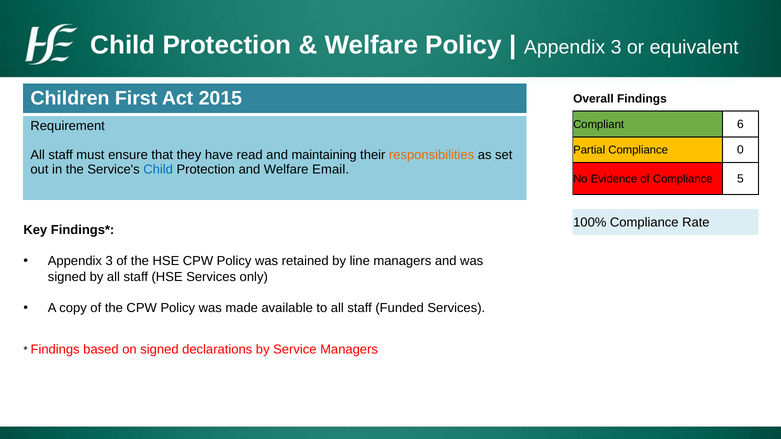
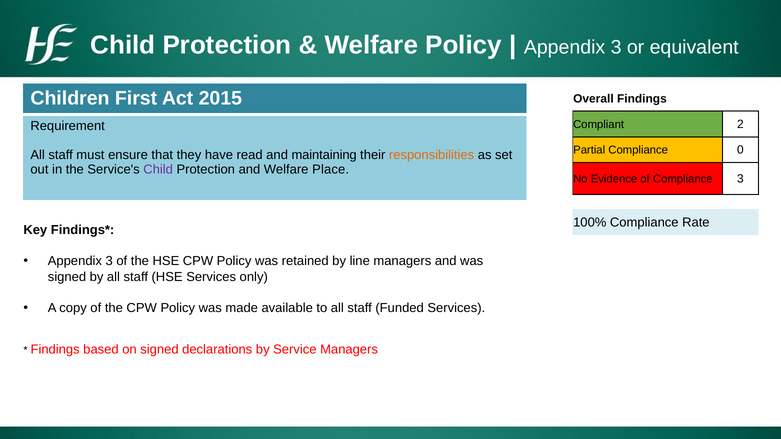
6: 6 -> 2 (740, 125)
Child colour: blue -> purple (158, 170)
Email: Email -> Place (331, 170)
Compliance 5: 5 -> 3 (740, 179)
